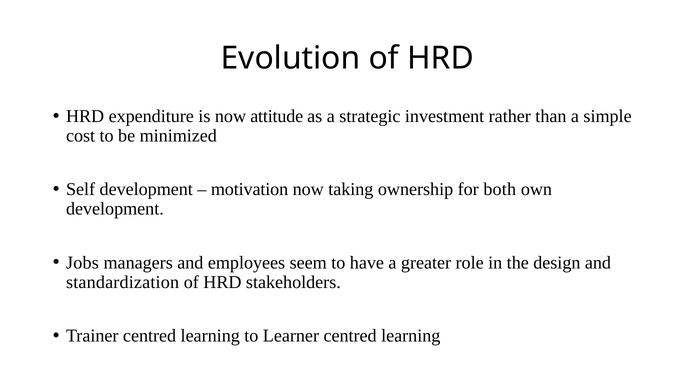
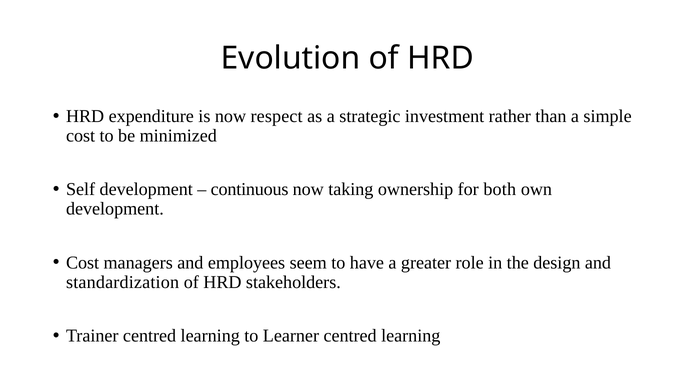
attitude: attitude -> respect (277, 116)
motivation: motivation -> continuous (250, 189)
Jobs: Jobs -> Cost (83, 263)
